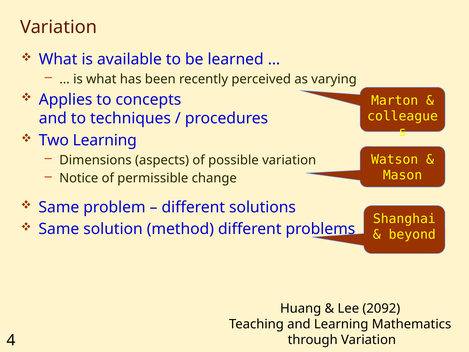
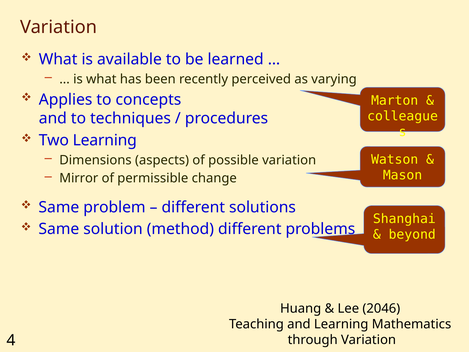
Notice: Notice -> Mirror (79, 178)
2092: 2092 -> 2046 (381, 308)
